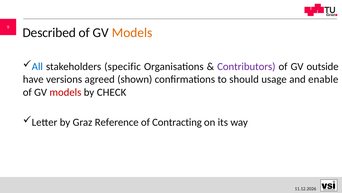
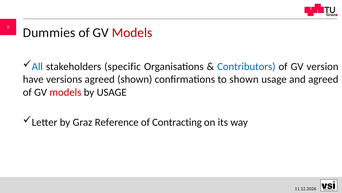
Described: Described -> Dummies (49, 33)
Models colour: orange -> red (132, 33)
Contributors colour: purple -> blue (246, 67)
outside: outside -> version (323, 67)
to should: should -> shown (244, 80)
and enable: enable -> agreed (323, 80)
by CHECK: CHECK -> USAGE (112, 92)
